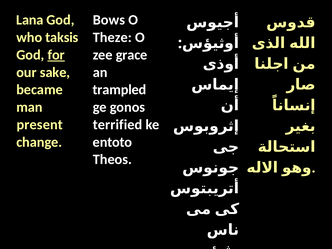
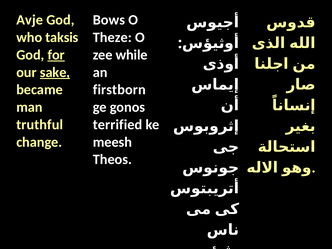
Lana: Lana -> Avje (30, 20)
grace: grace -> while (132, 55)
sake underline: none -> present (55, 72)
trampled: trampled -> firstborn (119, 90)
present: present -> truthful (40, 125)
entoto: entoto -> meesh (112, 142)
